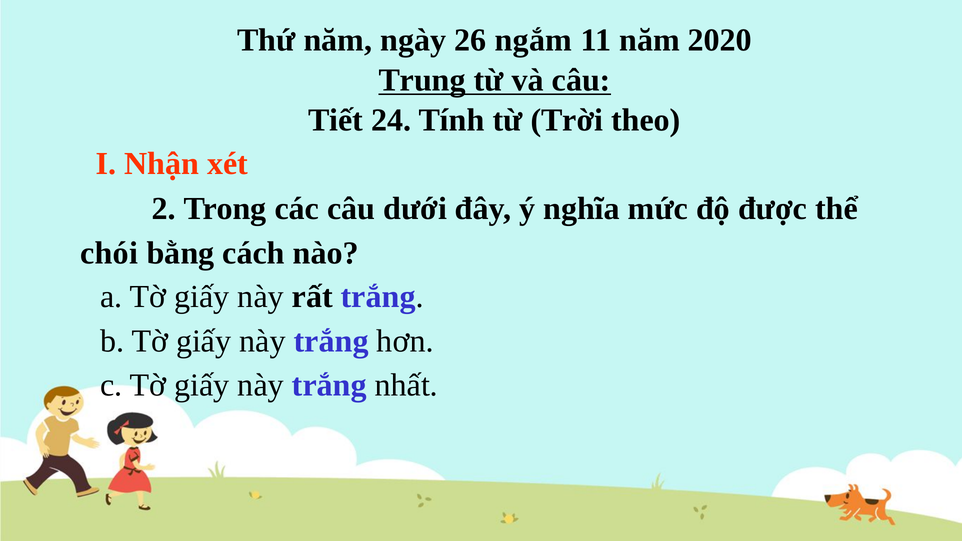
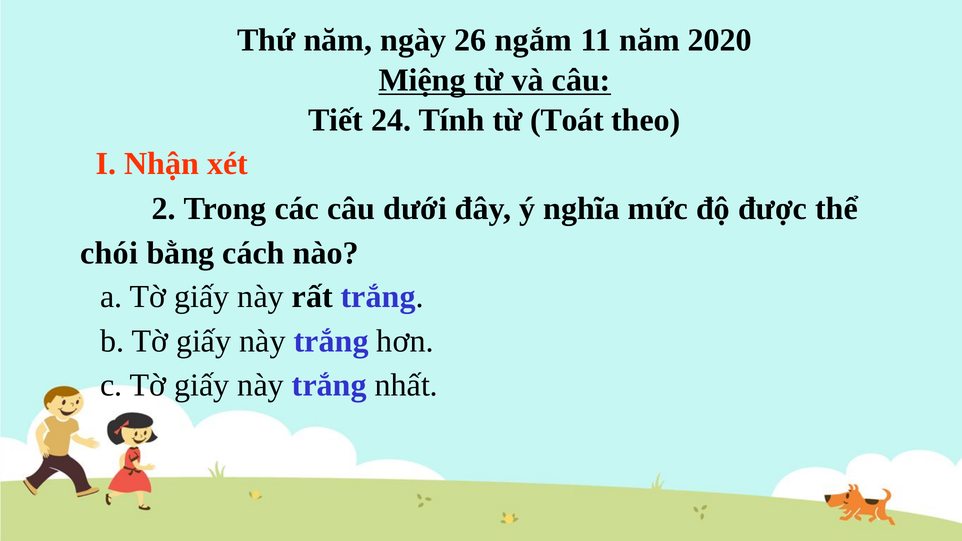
Trung: Trung -> Miệng (422, 80)
Trời: Trời -> Toát (567, 120)
